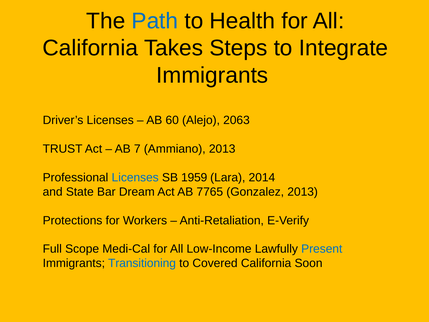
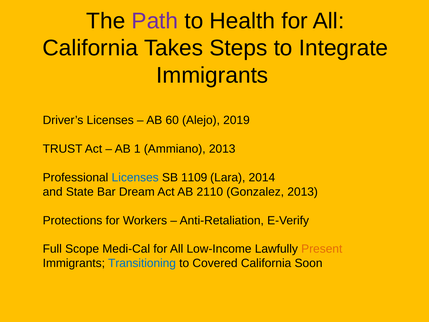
Path colour: blue -> purple (155, 21)
2063: 2063 -> 2019 (236, 120)
7: 7 -> 1 (137, 149)
1959: 1959 -> 1109 (194, 177)
7765: 7765 -> 2110 (210, 192)
Present colour: blue -> orange (322, 249)
